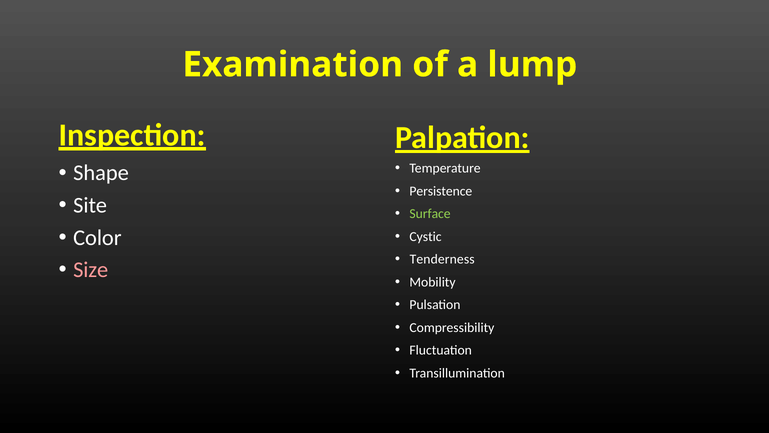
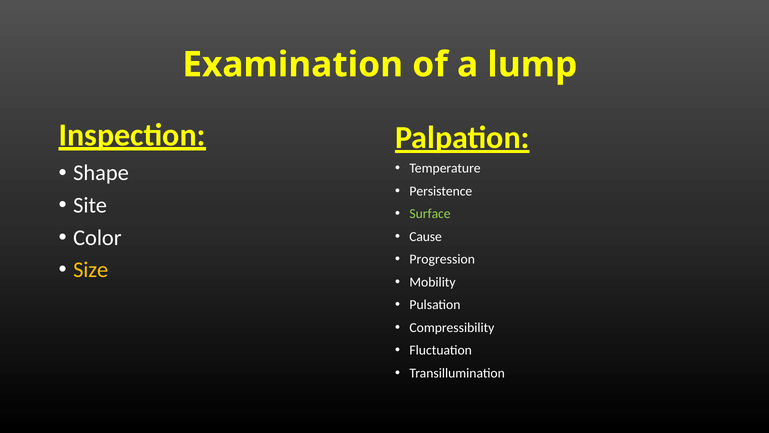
Cystic: Cystic -> Cause (426, 236)
Tenderness: Tenderness -> Progression (442, 259)
Size colour: pink -> yellow (91, 270)
